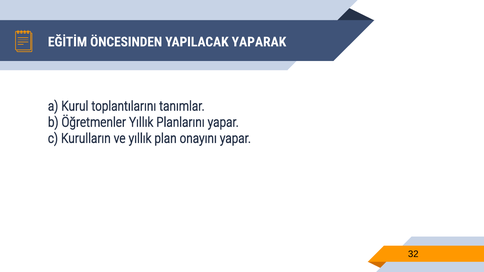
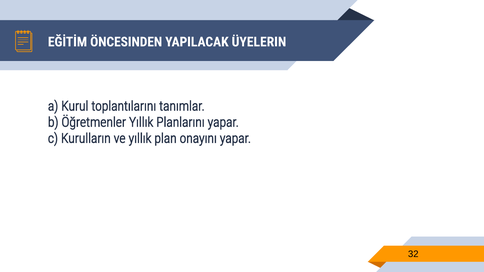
YAPARAK: YAPARAK -> ÜYELERIN (259, 42)
